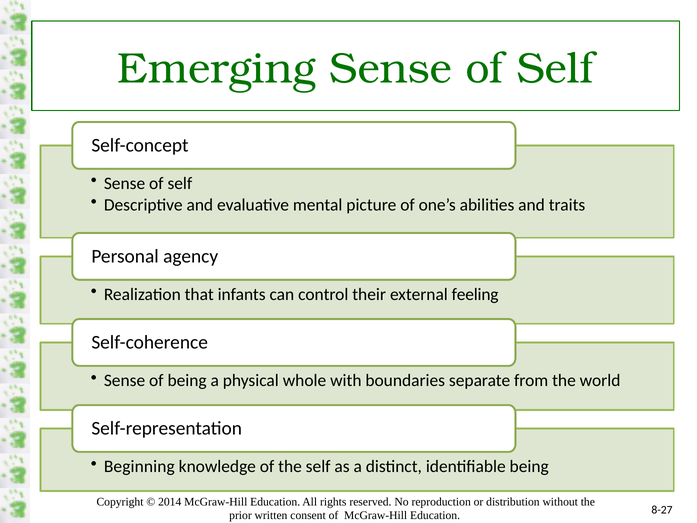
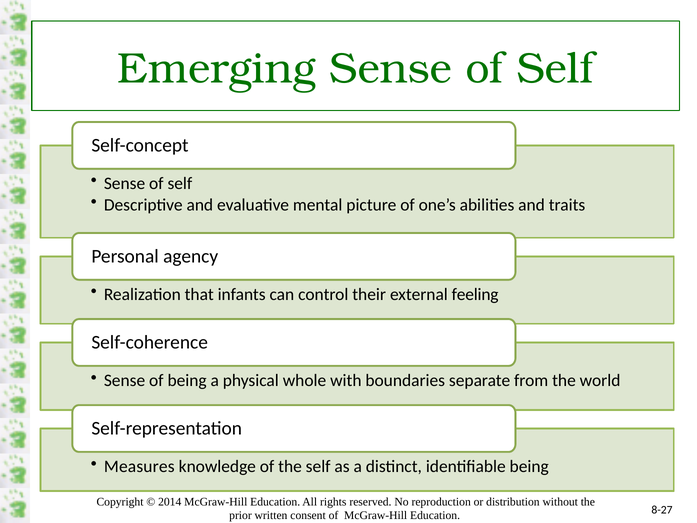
Beginning: Beginning -> Measures (139, 466)
